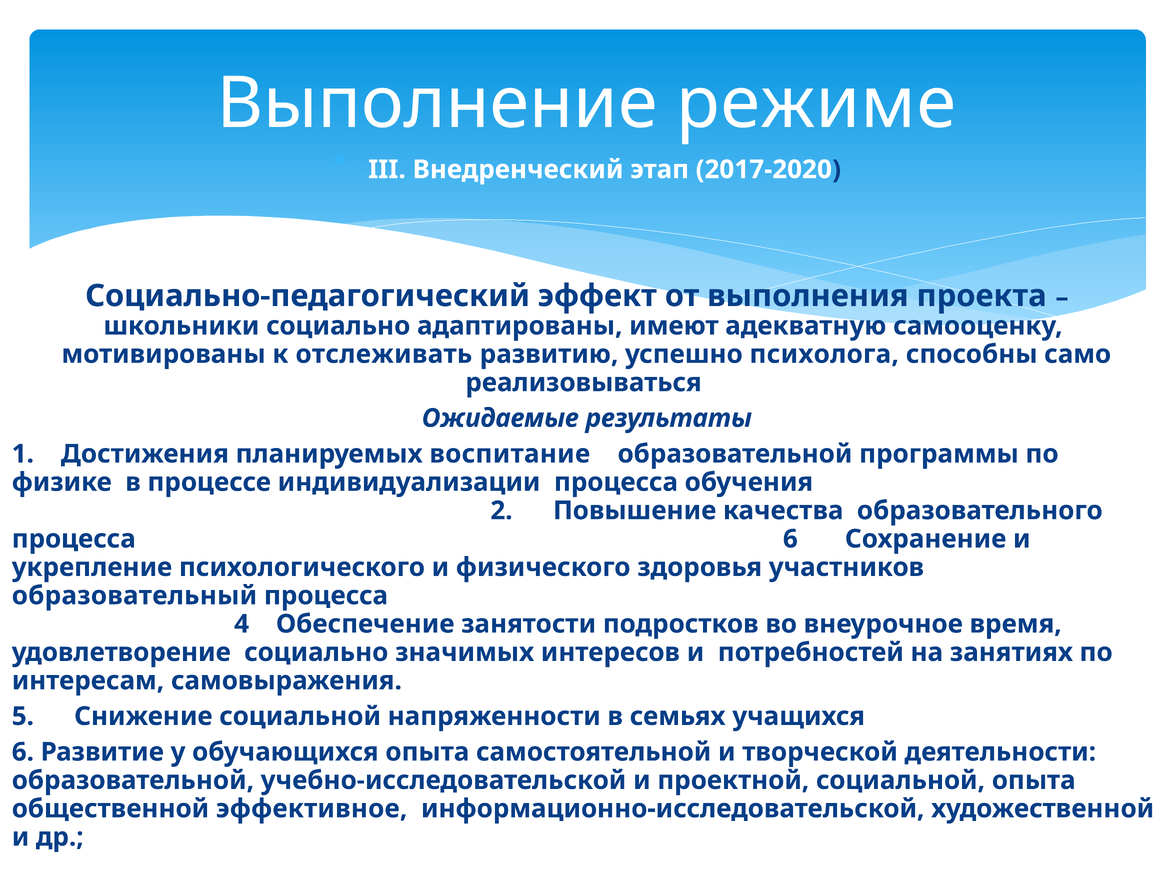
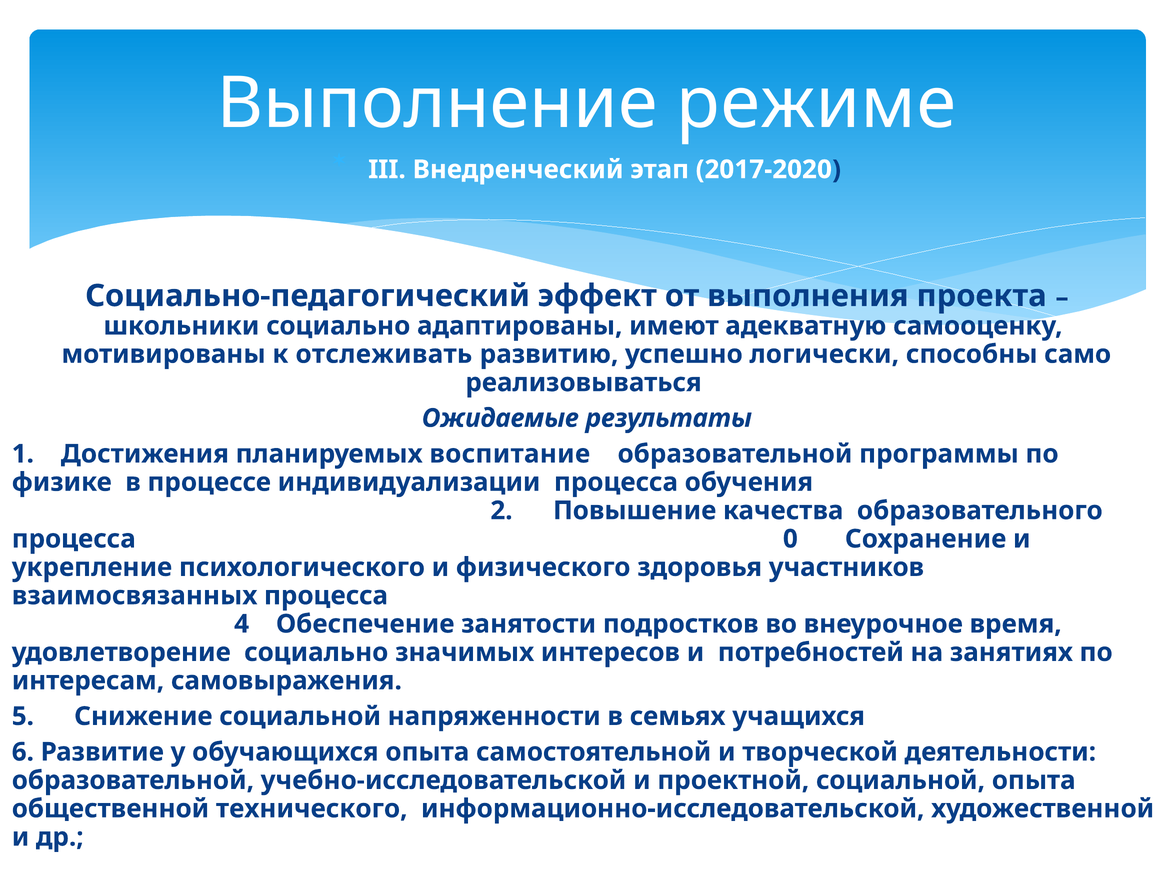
психолога: психолога -> логически (824, 354)
процесса 6: 6 -> 0 (790, 539)
образовательный: образовательный -> взаимосвязанных (135, 595)
эффективное: эффективное -> технического (312, 808)
